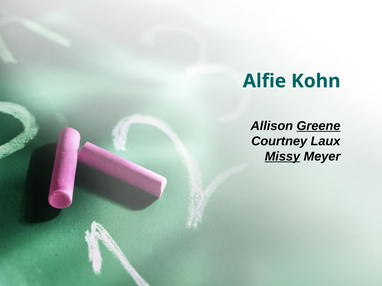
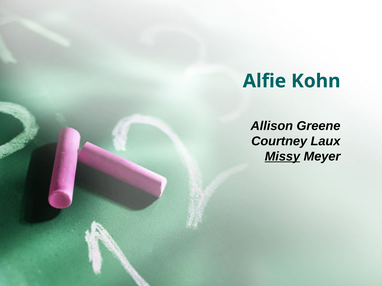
Greene underline: present -> none (318, 126)
